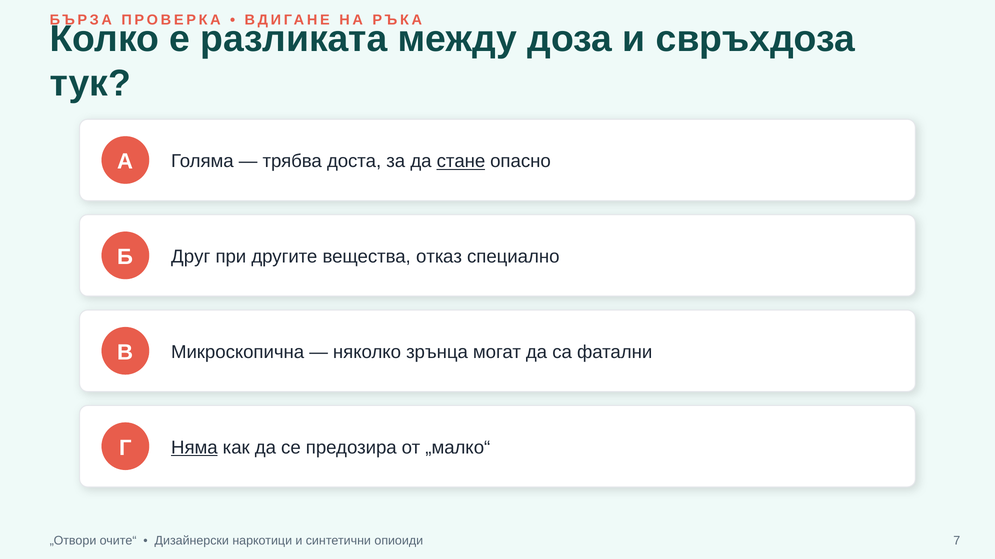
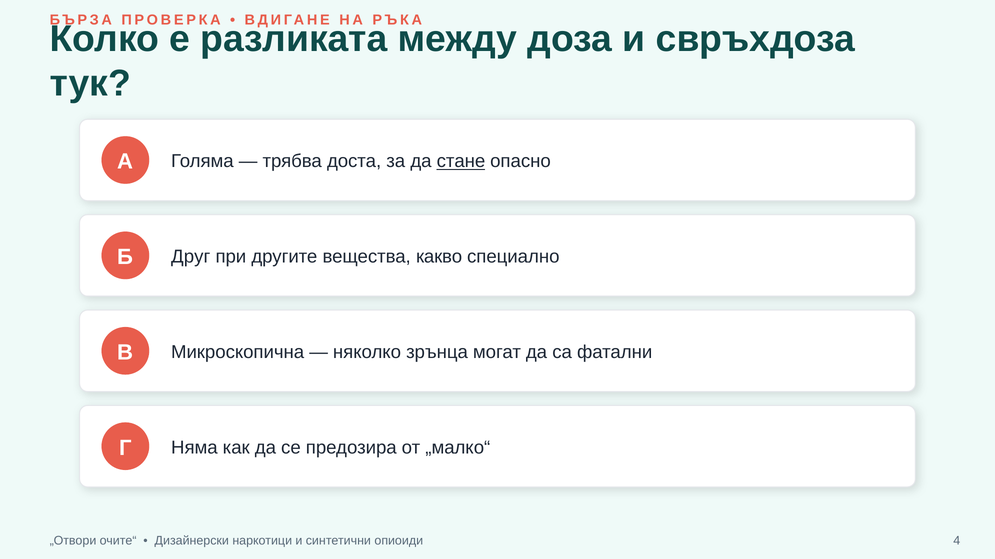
отказ: отказ -> какво (439, 257)
Няма underline: present -> none (194, 448)
7: 7 -> 4 (957, 541)
